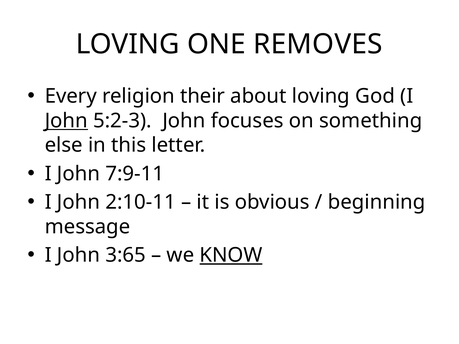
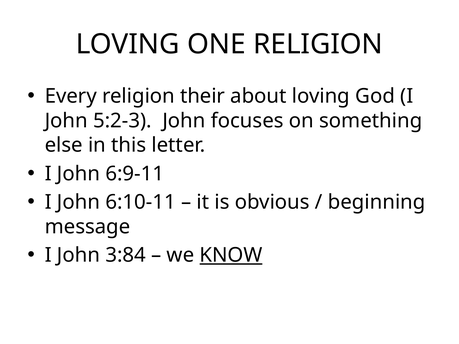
ONE REMOVES: REMOVES -> RELIGION (318, 44)
John underline: present -> none (66, 121)
7:9-11: 7:9-11 -> 6:9-11 (135, 174)
2:10-11: 2:10-11 -> 6:10-11 (141, 202)
3:65: 3:65 -> 3:84 (126, 255)
